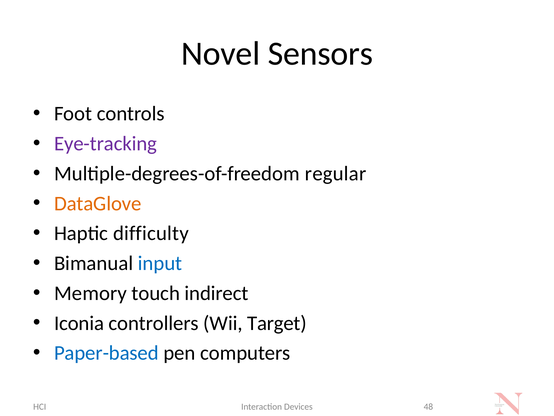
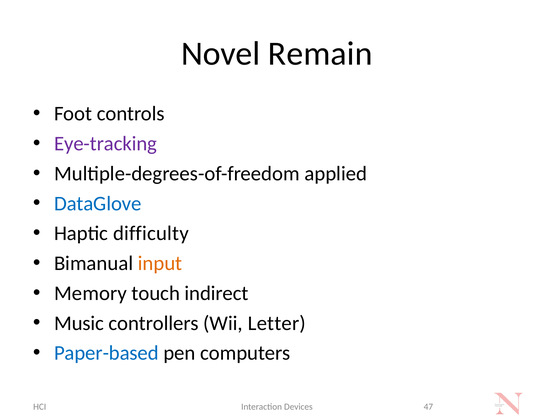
Sensors: Sensors -> Remain (320, 54)
regular: regular -> applied (336, 173)
DataGlove colour: orange -> blue (98, 203)
input colour: blue -> orange (160, 263)
Iconia: Iconia -> Music (79, 323)
Target: Target -> Letter (277, 323)
48: 48 -> 47 (428, 406)
